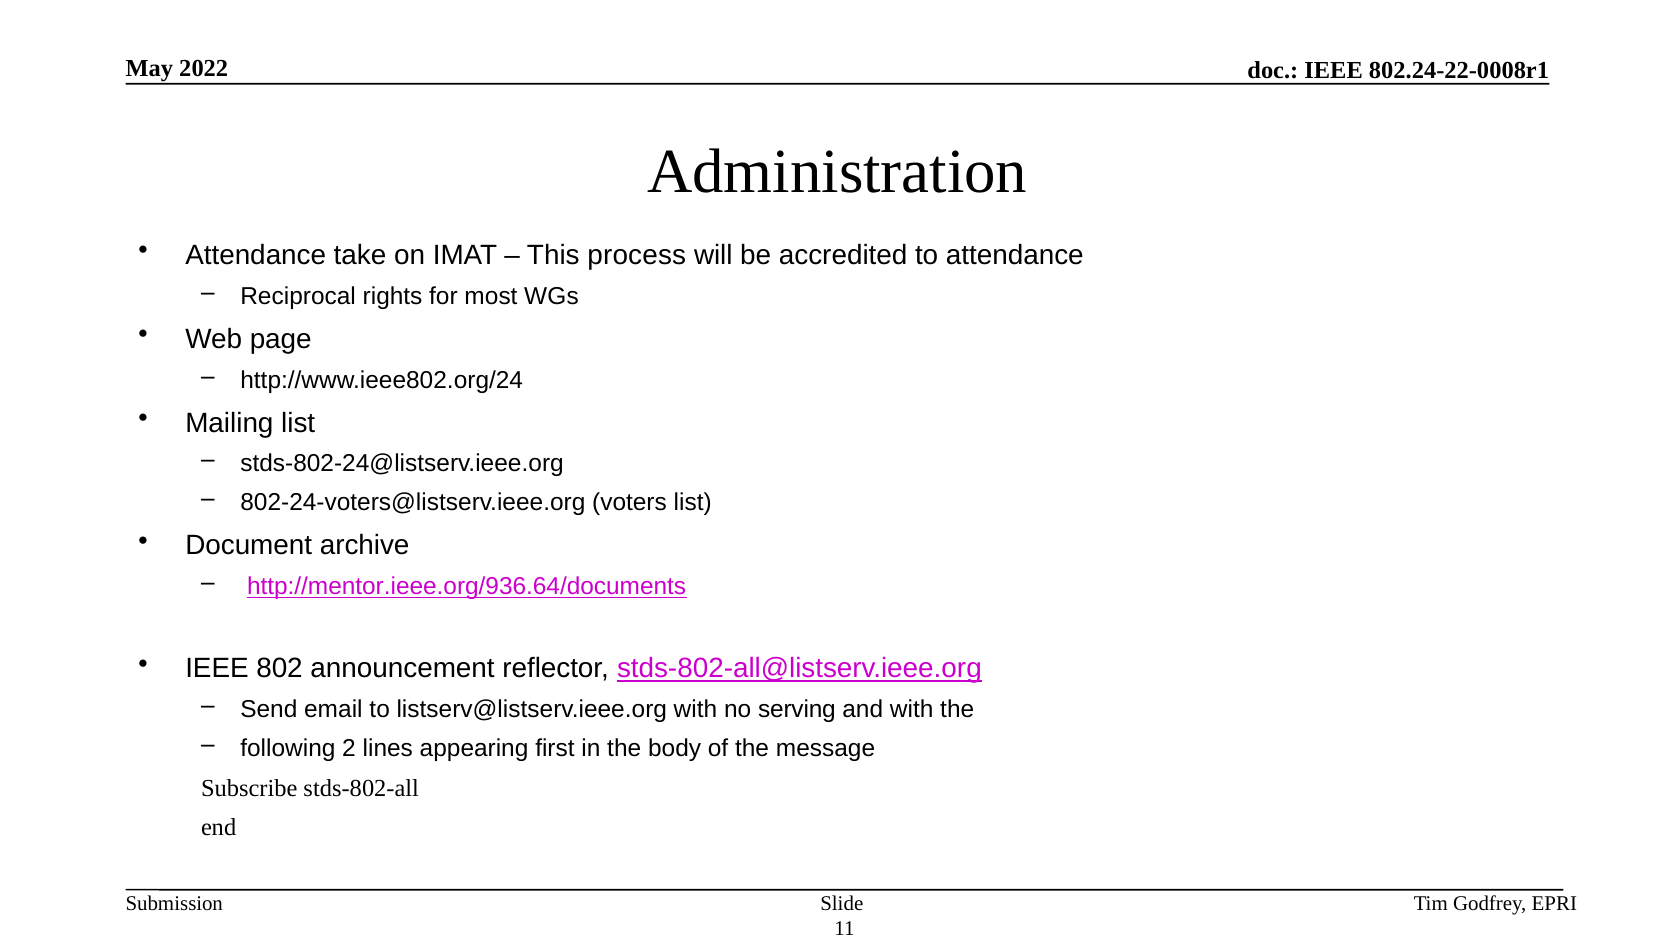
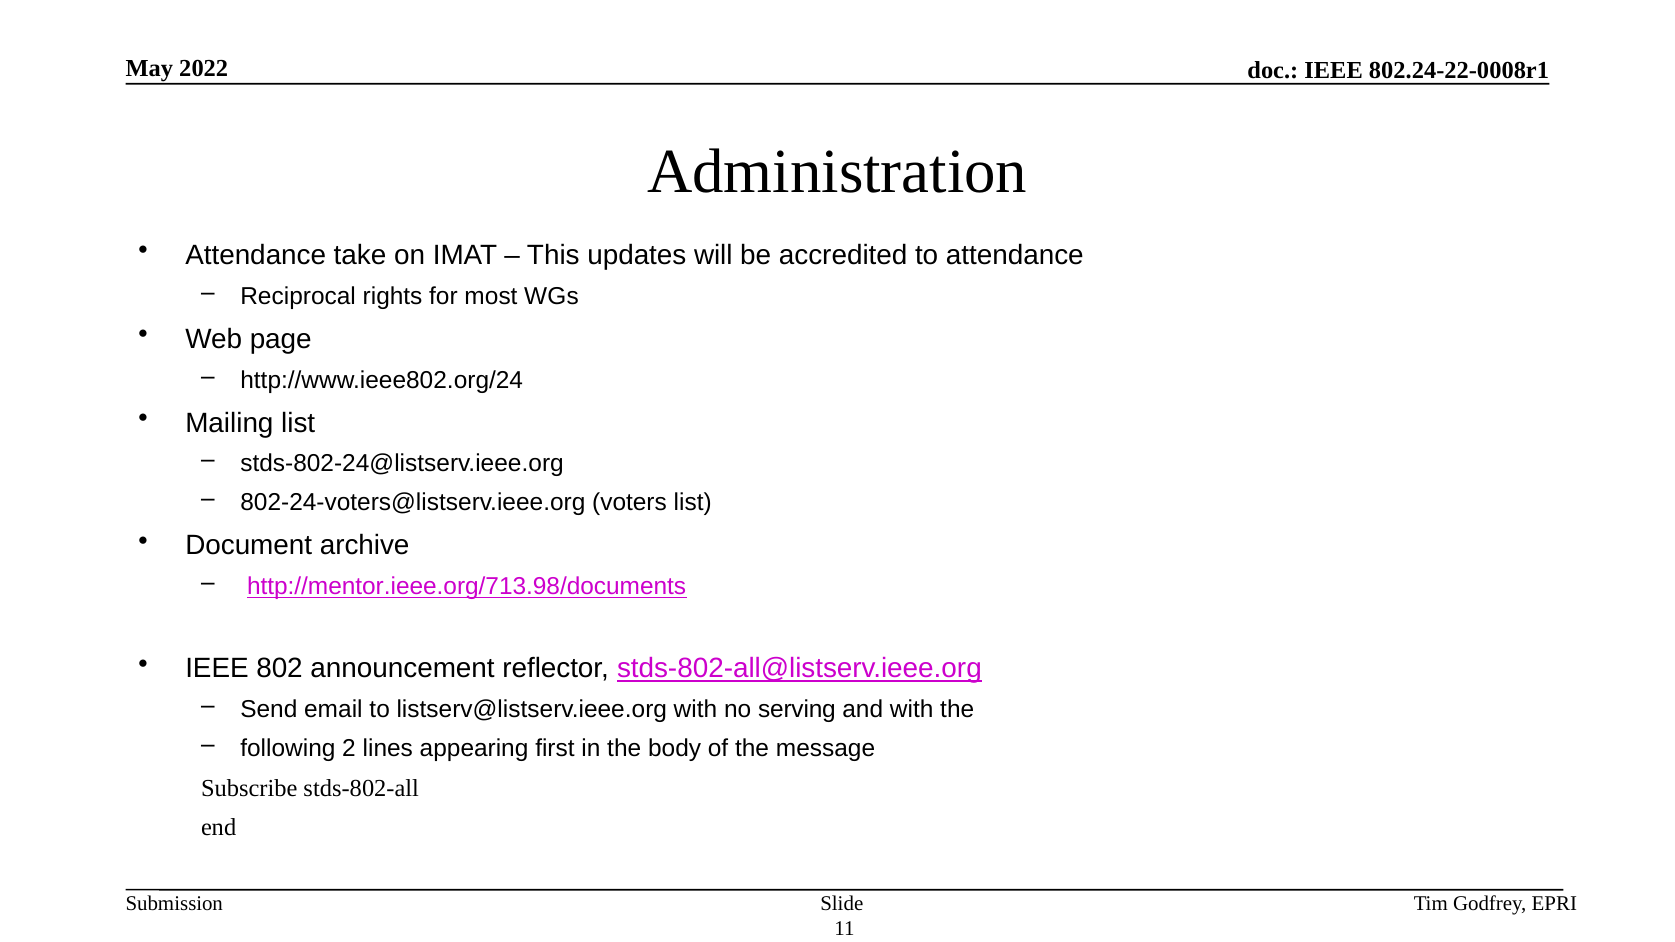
process: process -> updates (637, 255)
http://mentor.ieee.org/936.64/documents: http://mentor.ieee.org/936.64/documents -> http://mentor.ieee.org/713.98/documents (467, 587)
